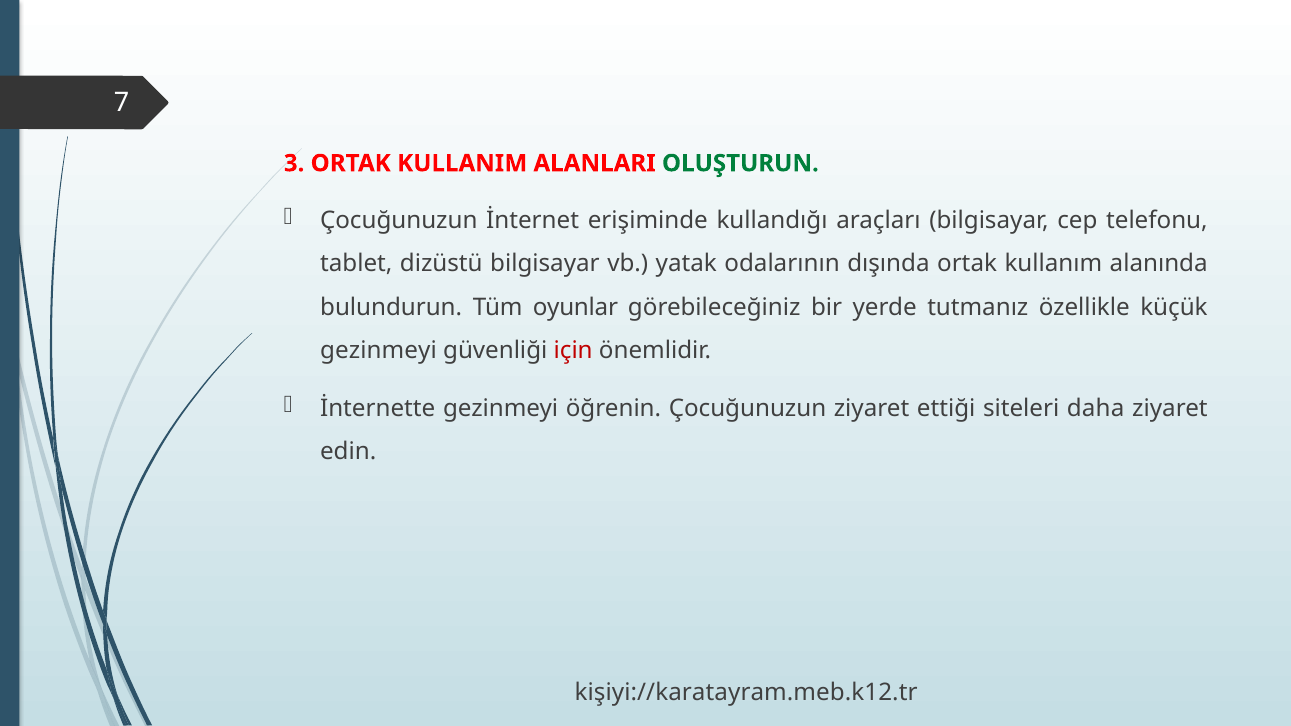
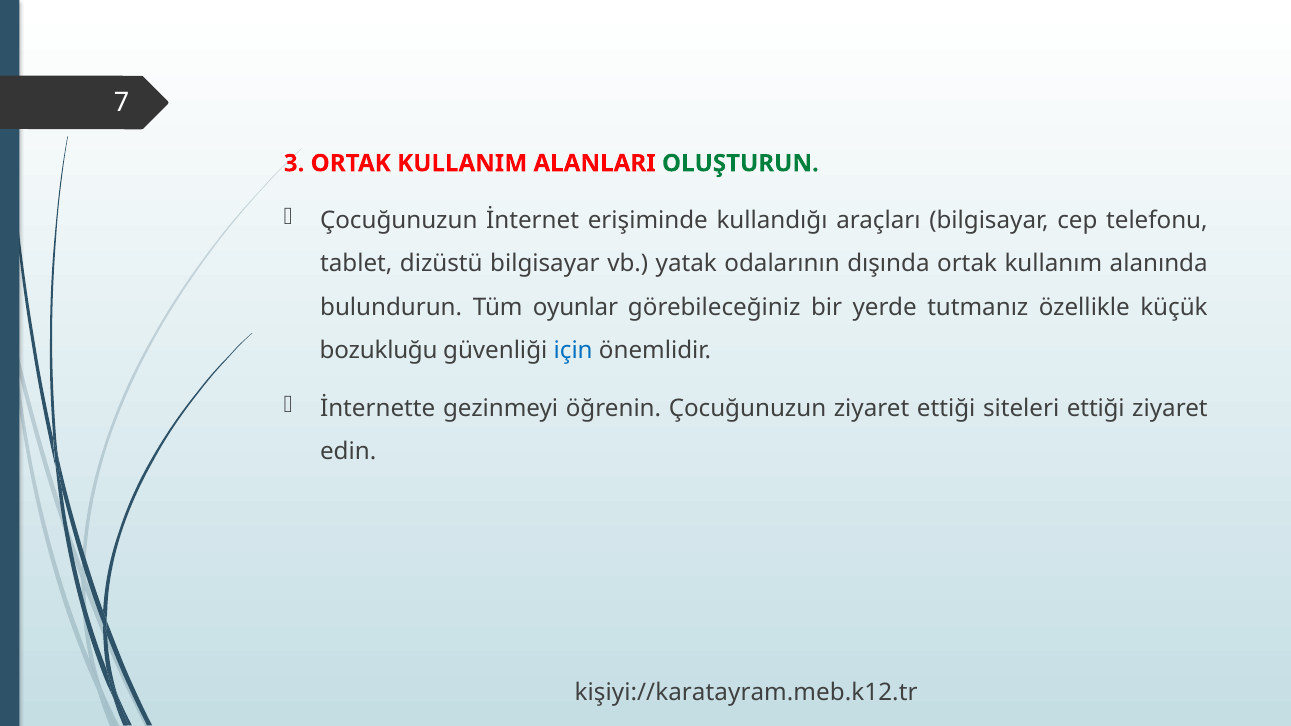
gezinmeyi: gezinmeyi -> bozukluğu (379, 351)
için colour: red -> blue (573, 351)
siteleri daha: daha -> ettiği (1096, 408)
